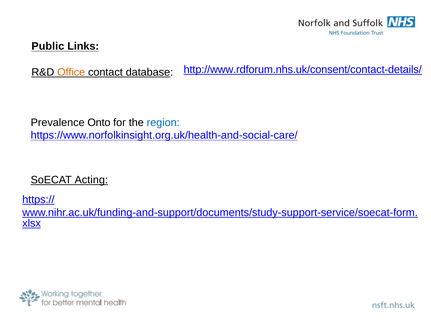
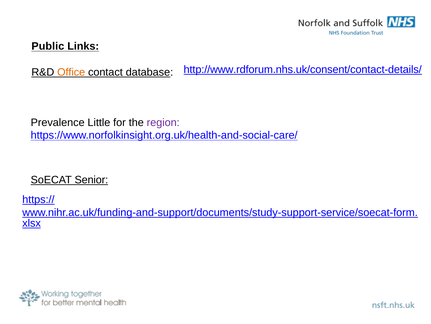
Onto: Onto -> Little (99, 122)
region colour: blue -> purple (163, 122)
Acting: Acting -> Senior (91, 180)
